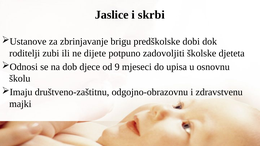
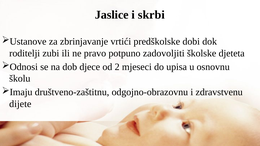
brigu: brigu -> vrtići (121, 42)
dijete: dijete -> pravo (95, 53)
9: 9 -> 2 (117, 67)
majki: majki -> dijete (20, 104)
